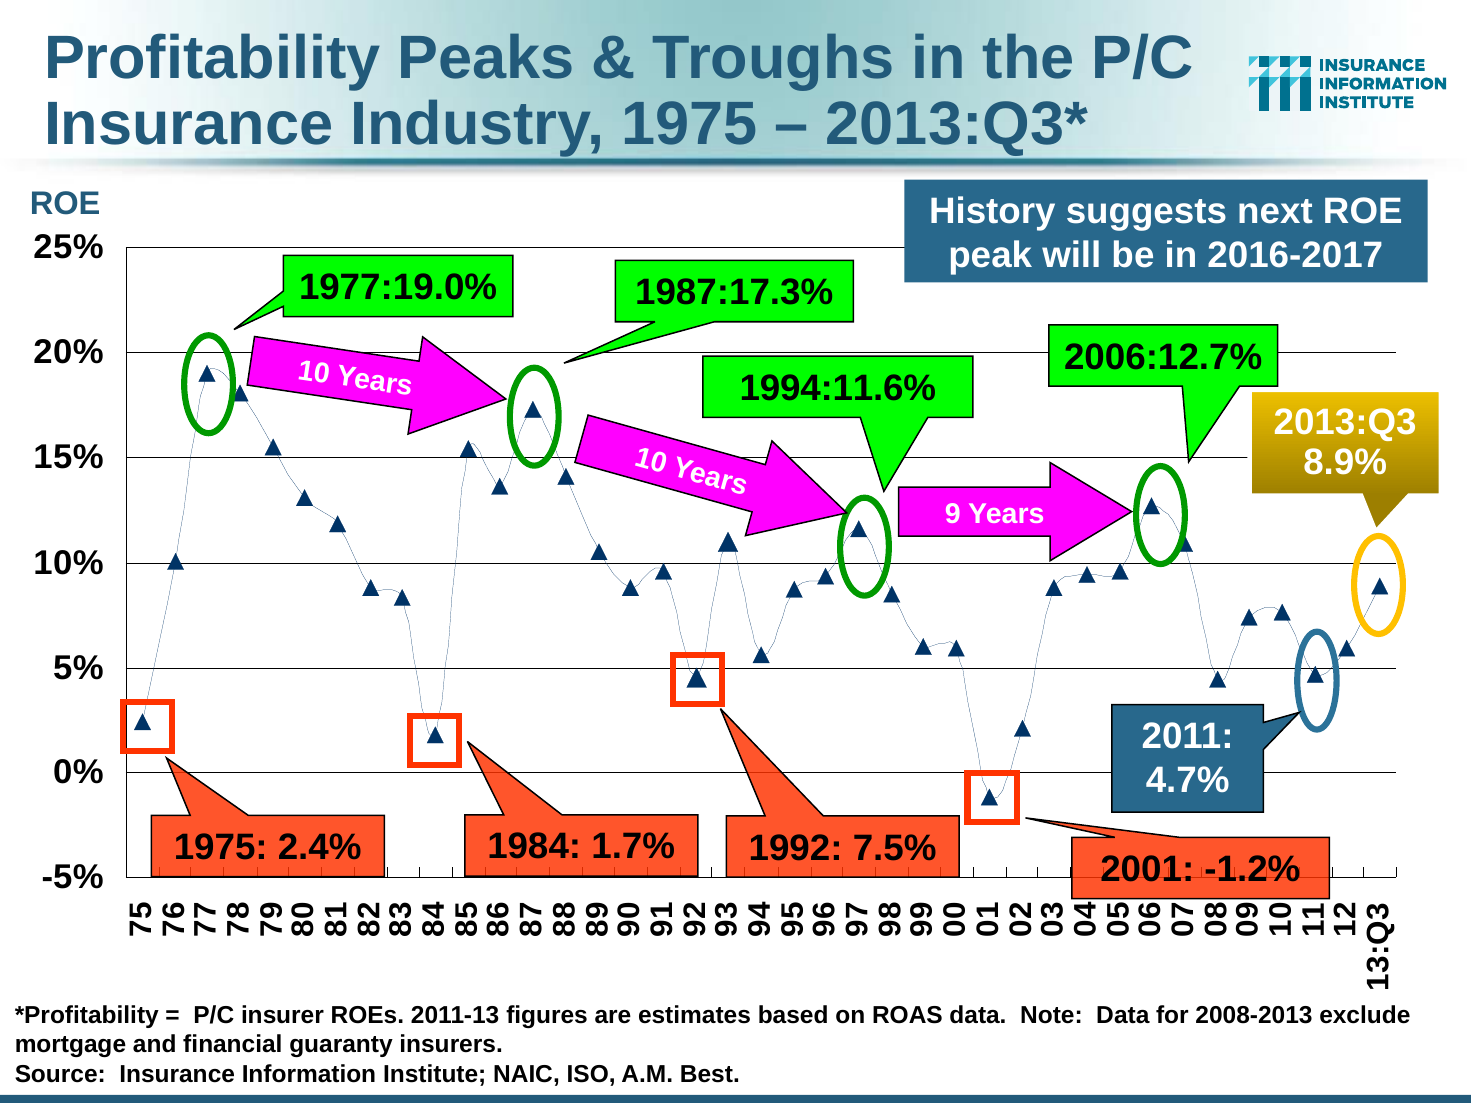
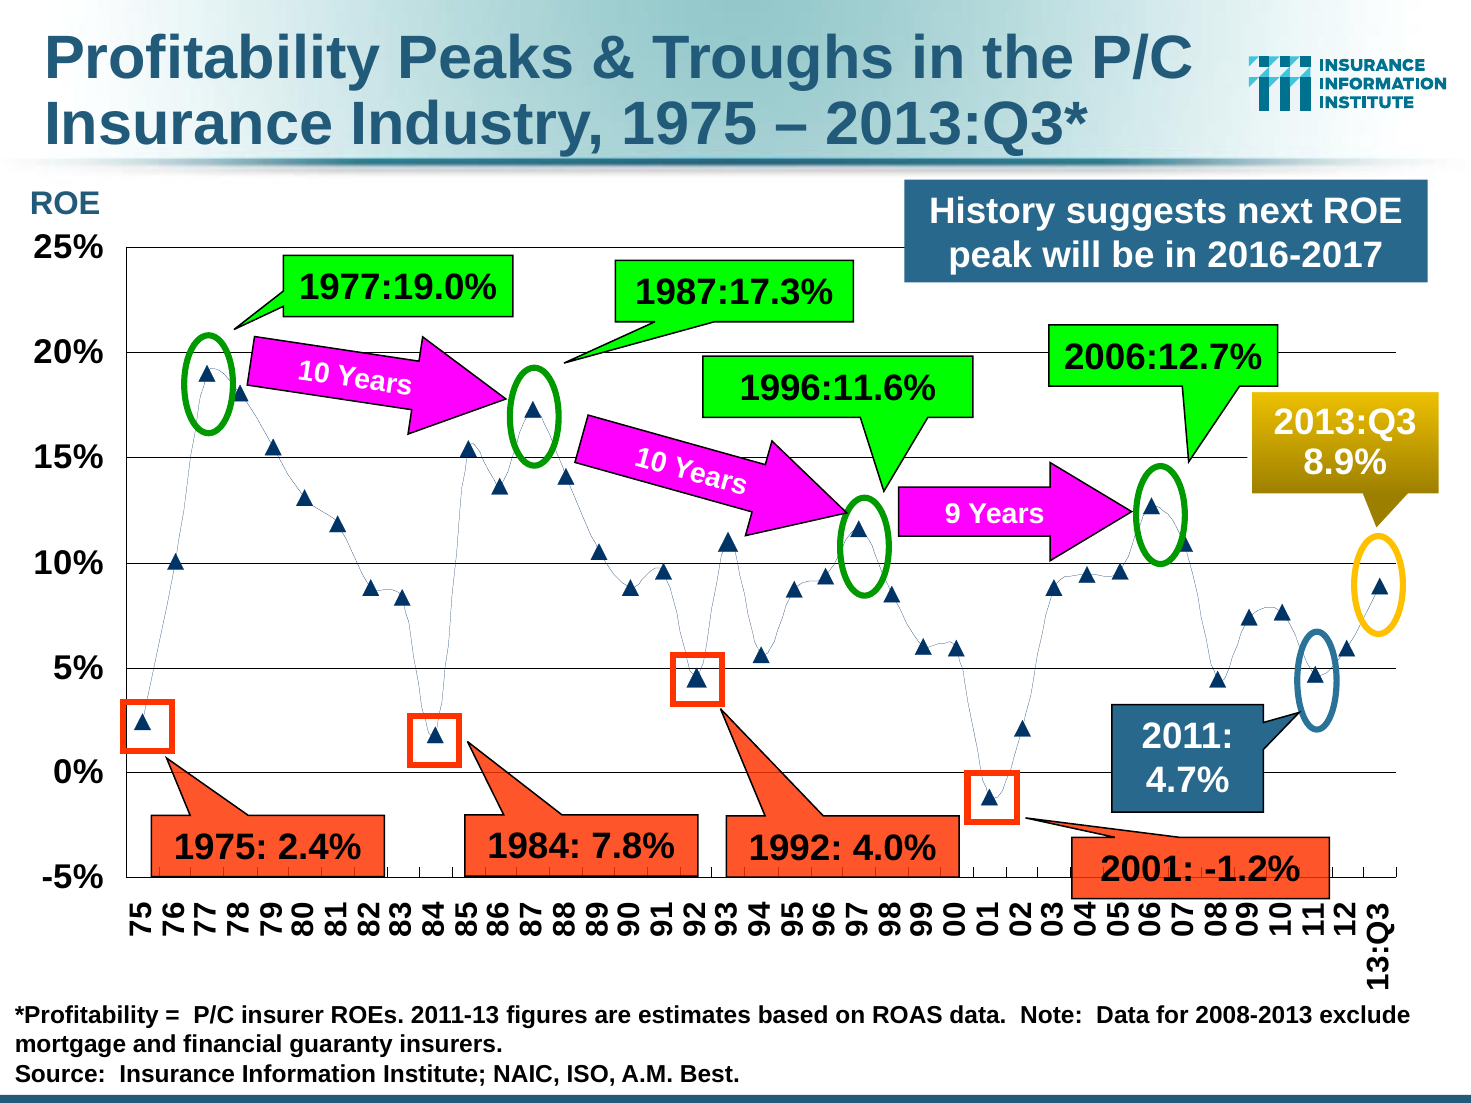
1994:11.6%: 1994:11.6% -> 1996:11.6% (838, 388)
1.7%: 1.7% -> 7.8% (633, 847)
7.5%: 7.5% -> 4.0% (895, 848)
